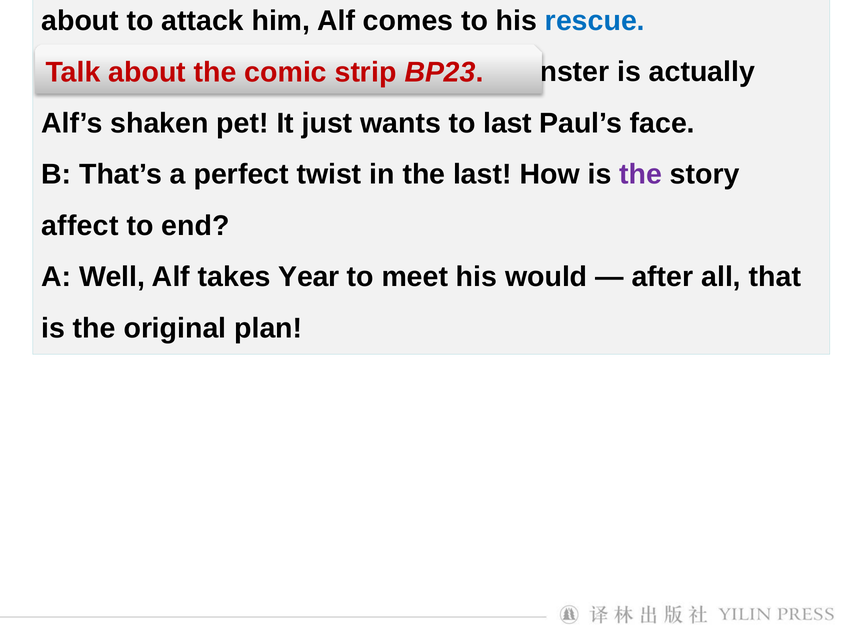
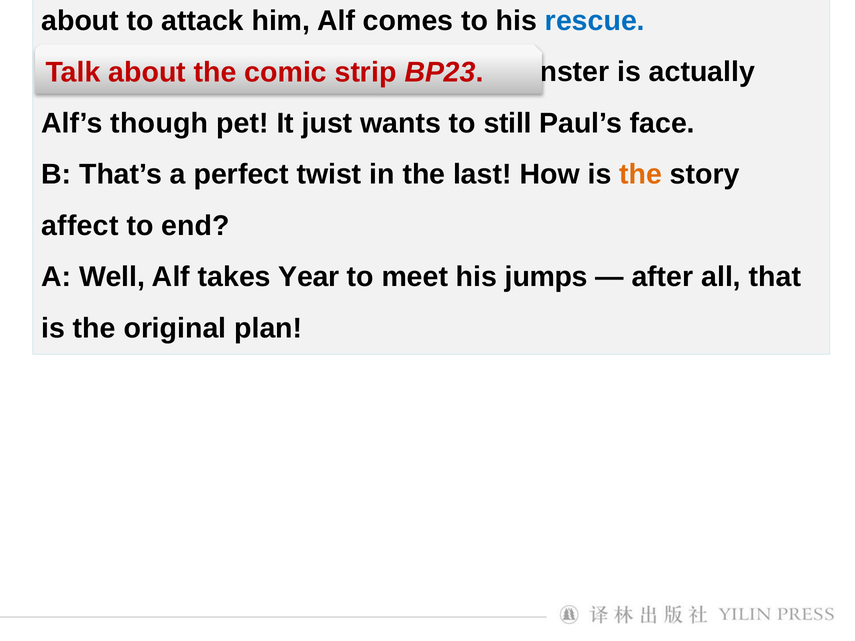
shaken: shaken -> though (159, 123)
to last: last -> still (508, 123)
the colour: purple -> orange (641, 175)
his would: would -> jumps (546, 277)
